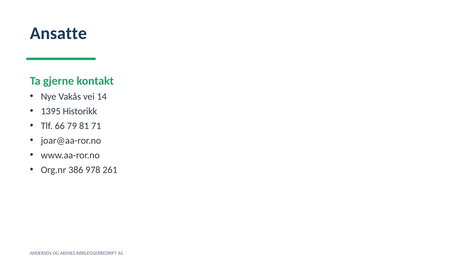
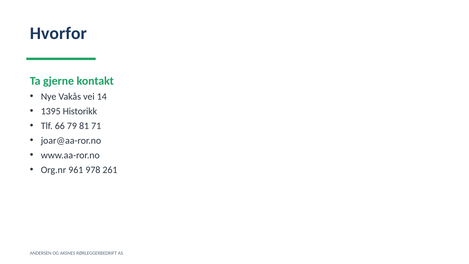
Ansatte: Ansatte -> Hvorfor (58, 33)
386: 386 -> 961 (76, 170)
